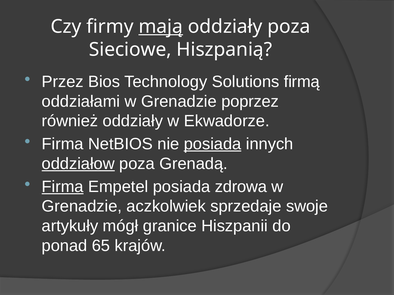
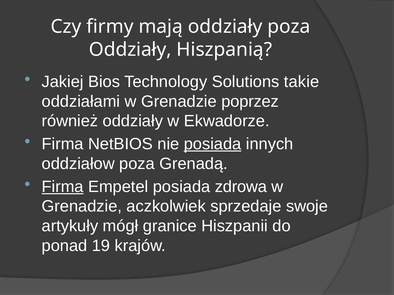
mają underline: present -> none (161, 27)
Sieciowe: Sieciowe -> Oddziały (130, 50)
Przez: Przez -> Jakiej (63, 82)
firmą: firmą -> takie (302, 82)
oddziałow underline: present -> none (78, 164)
65: 65 -> 19 (101, 246)
